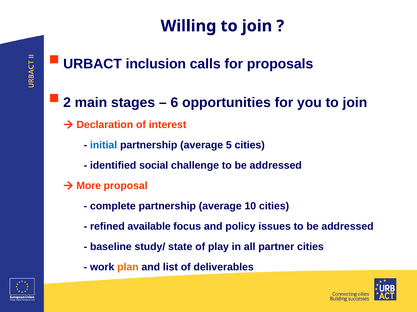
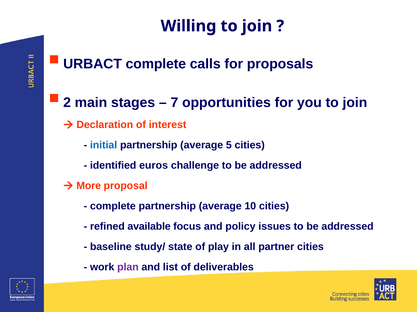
URBACT inclusion: inclusion -> complete (156, 64)
6: 6 -> 7 (174, 103)
social: social -> euros (154, 166)
plan colour: orange -> purple (128, 268)
